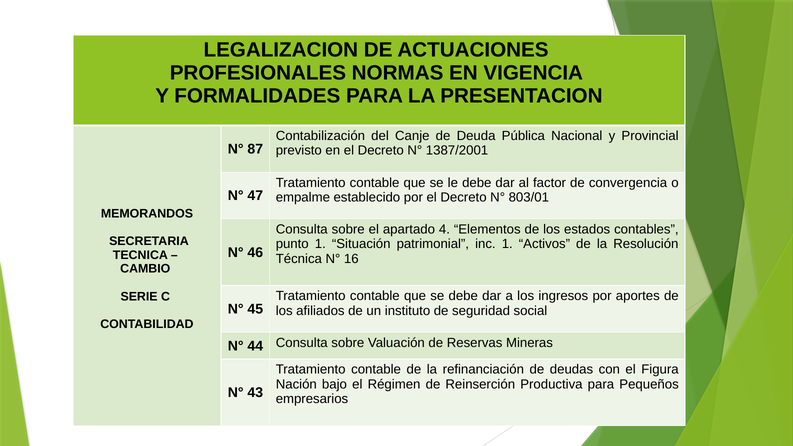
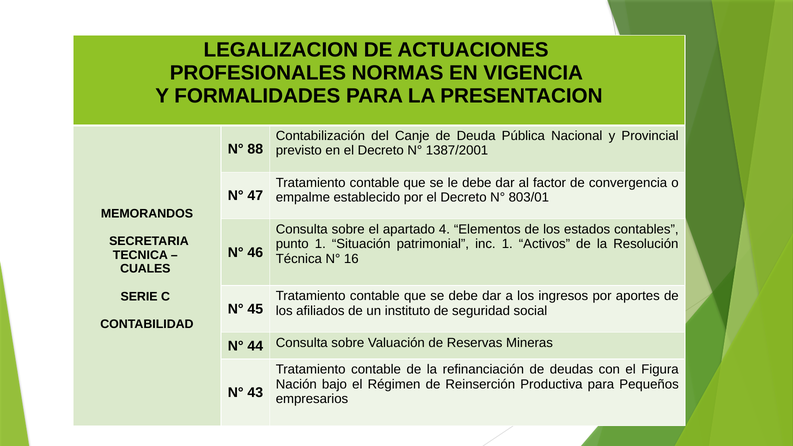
87: 87 -> 88 (255, 149)
CAMBIO: CAMBIO -> CUALES (145, 269)
